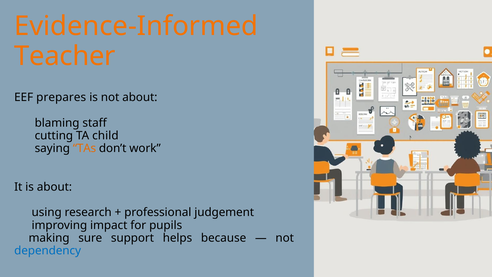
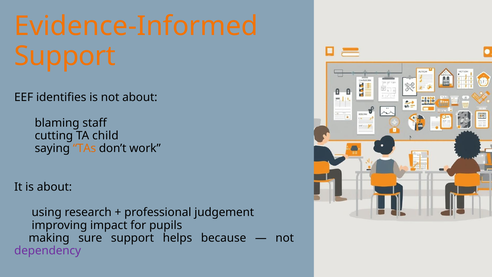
Teacher: Teacher -> Support (65, 56)
prepares: prepares -> identifies (61, 97)
dependency colour: blue -> purple (48, 251)
